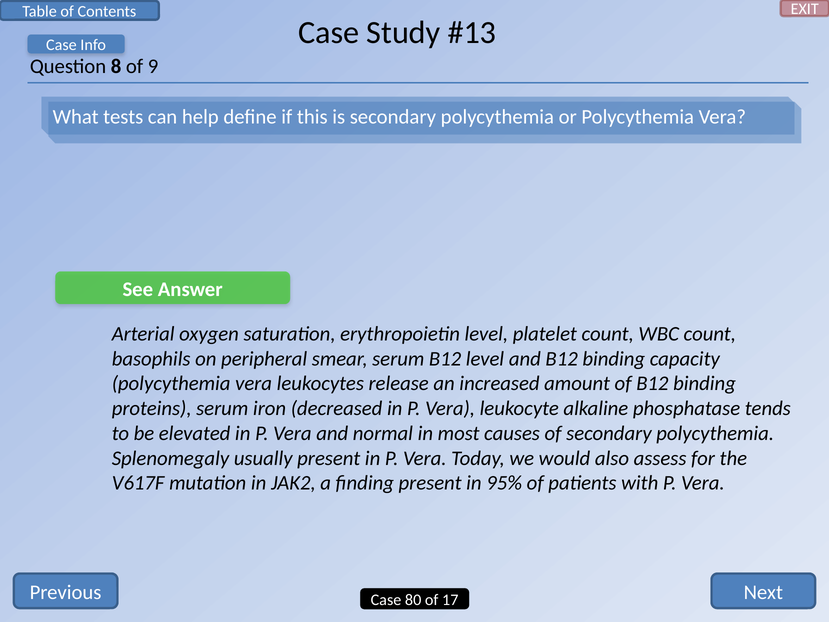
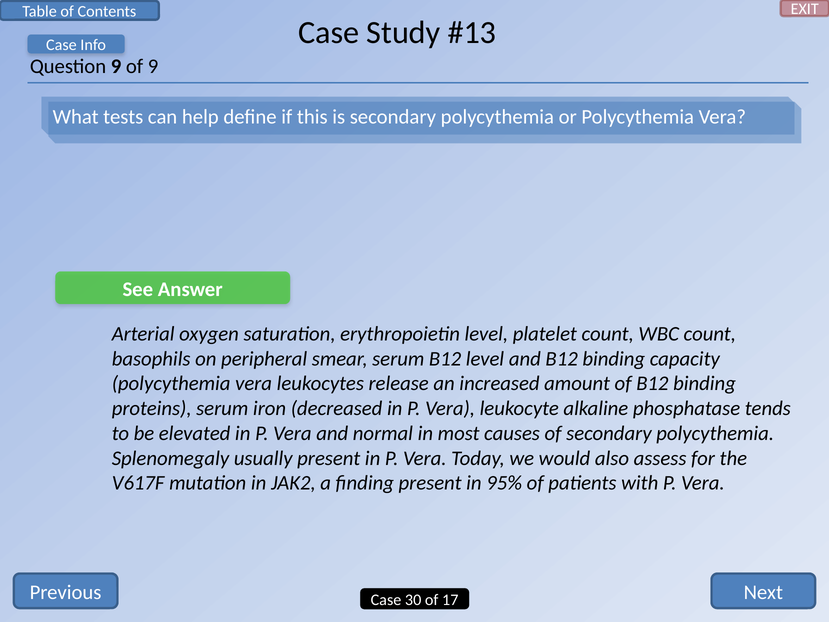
Question 8: 8 -> 9 (116, 66)
80: 80 -> 30 (413, 600)
